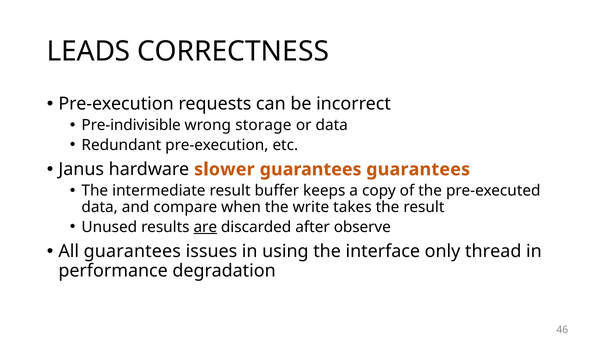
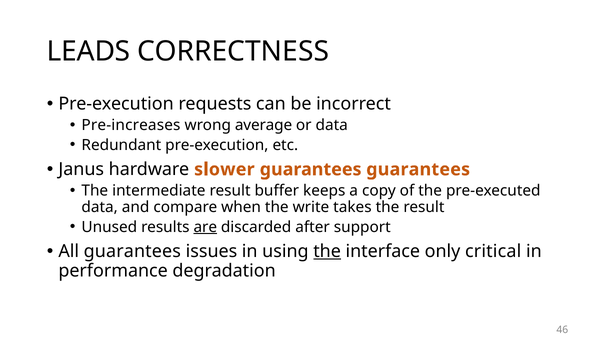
Pre-indivisible: Pre-indivisible -> Pre-increases (131, 125)
storage: storage -> average (264, 125)
observe: observe -> support (362, 227)
the underline: none -> present (327, 251)
thread: thread -> critical (493, 251)
